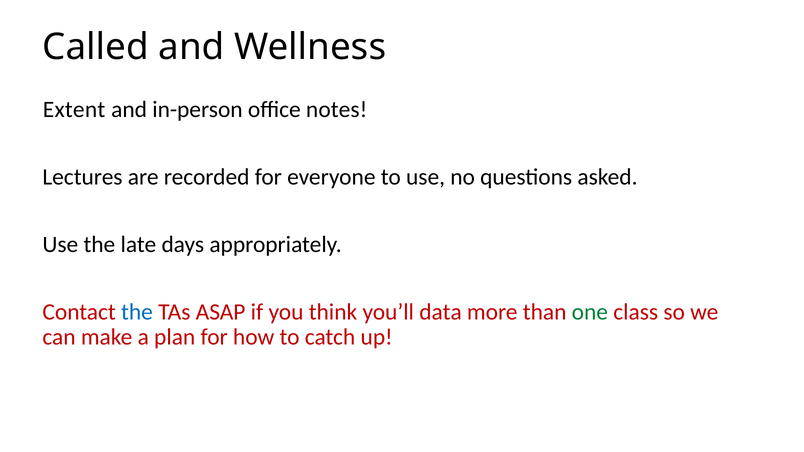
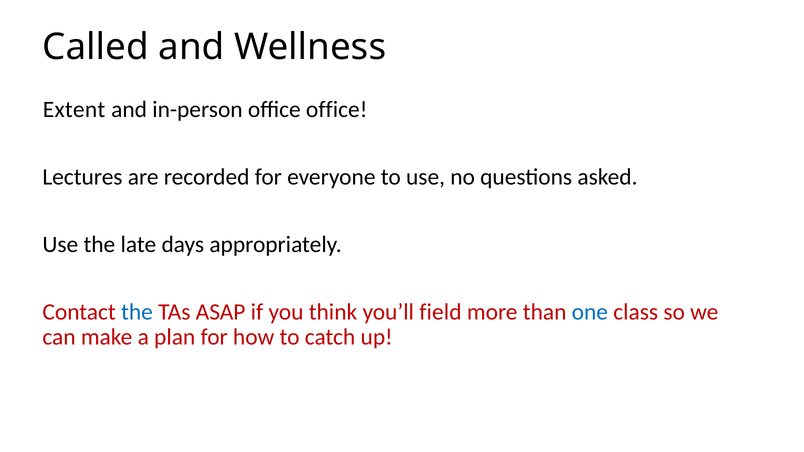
office notes: notes -> office (337, 110)
data: data -> field (440, 312)
one colour: green -> blue (590, 312)
